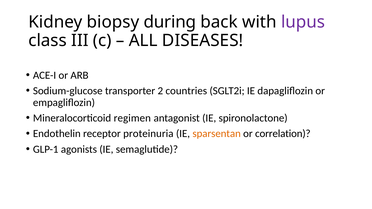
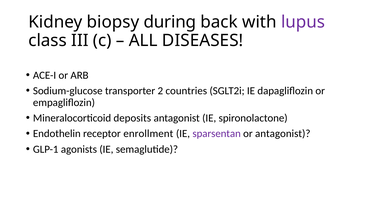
regimen: regimen -> deposits (132, 118)
proteinuria: proteinuria -> enrollment (148, 134)
sparsentan colour: orange -> purple (217, 134)
or correlation: correlation -> antagonist (283, 134)
